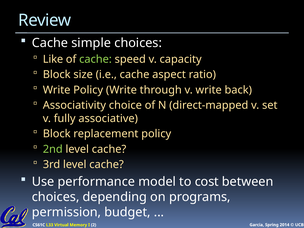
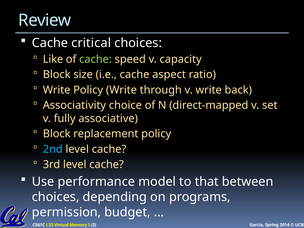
simple: simple -> critical (91, 43)
2nd colour: light green -> light blue (53, 149)
cost: cost -> that (207, 182)
